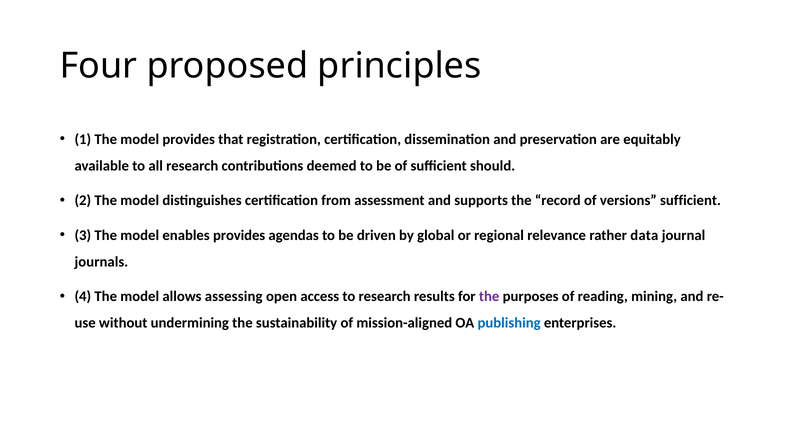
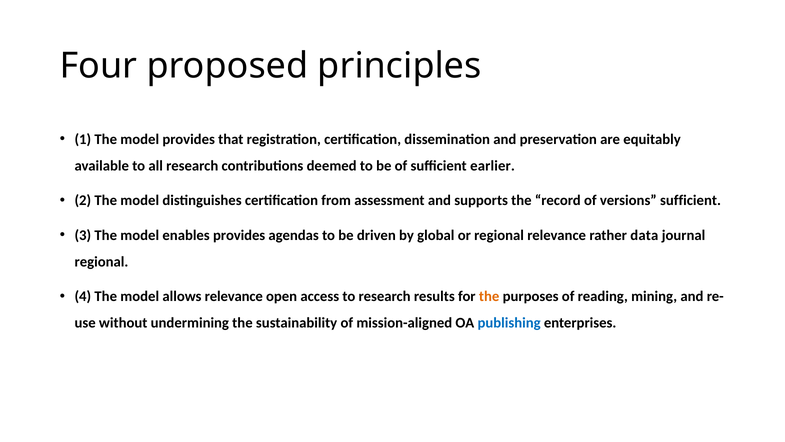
should: should -> earlier (493, 166)
journals: journals -> regional (101, 262)
allows assessing: assessing -> relevance (234, 296)
the colour: purple -> orange (489, 296)
